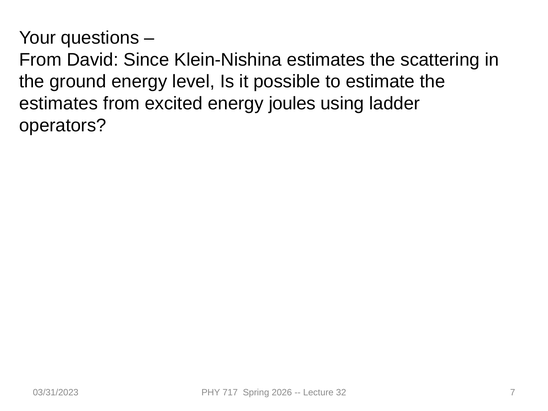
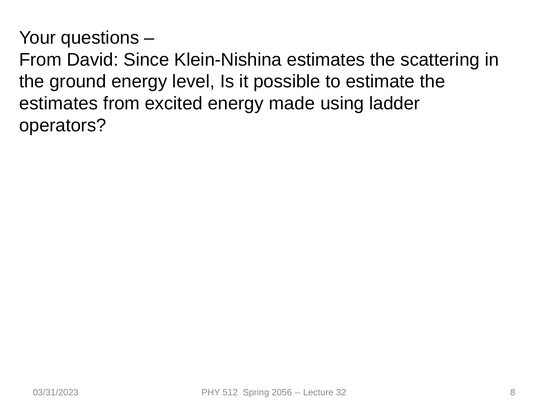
joules: joules -> made (292, 104)
717: 717 -> 512 (230, 392)
2026: 2026 -> 2056 (282, 392)
7: 7 -> 8 (513, 392)
